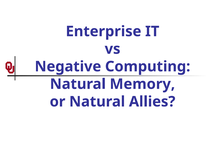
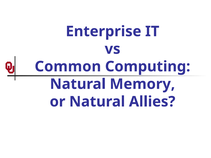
Negative: Negative -> Common (68, 67)
